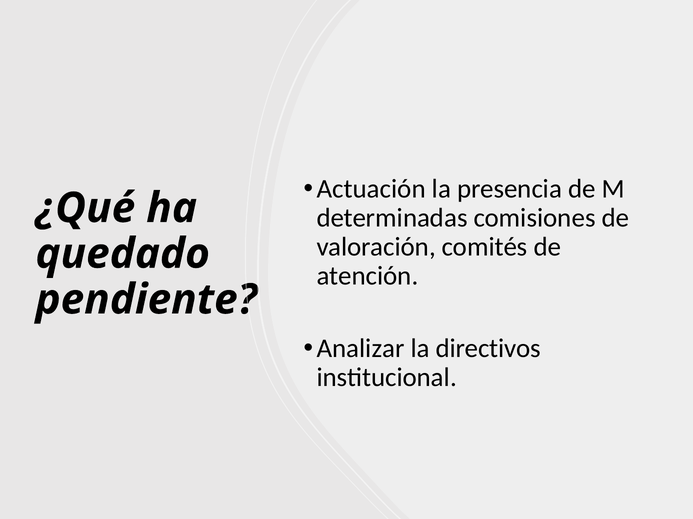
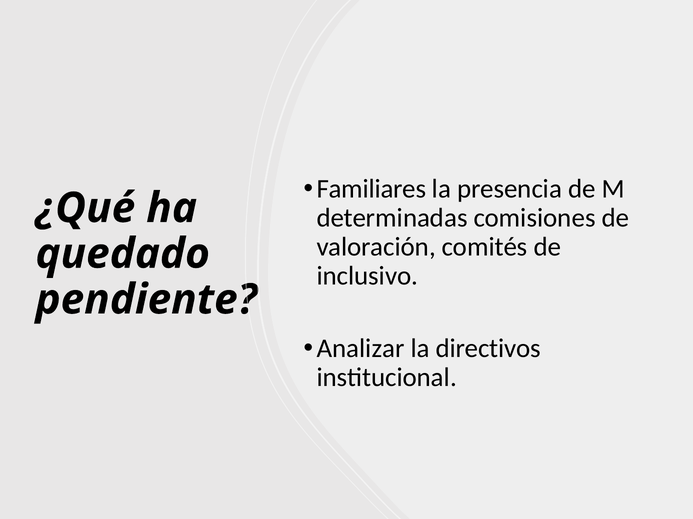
Actuación: Actuación -> Familiares (371, 189)
atención: atención -> inclusivo (367, 276)
